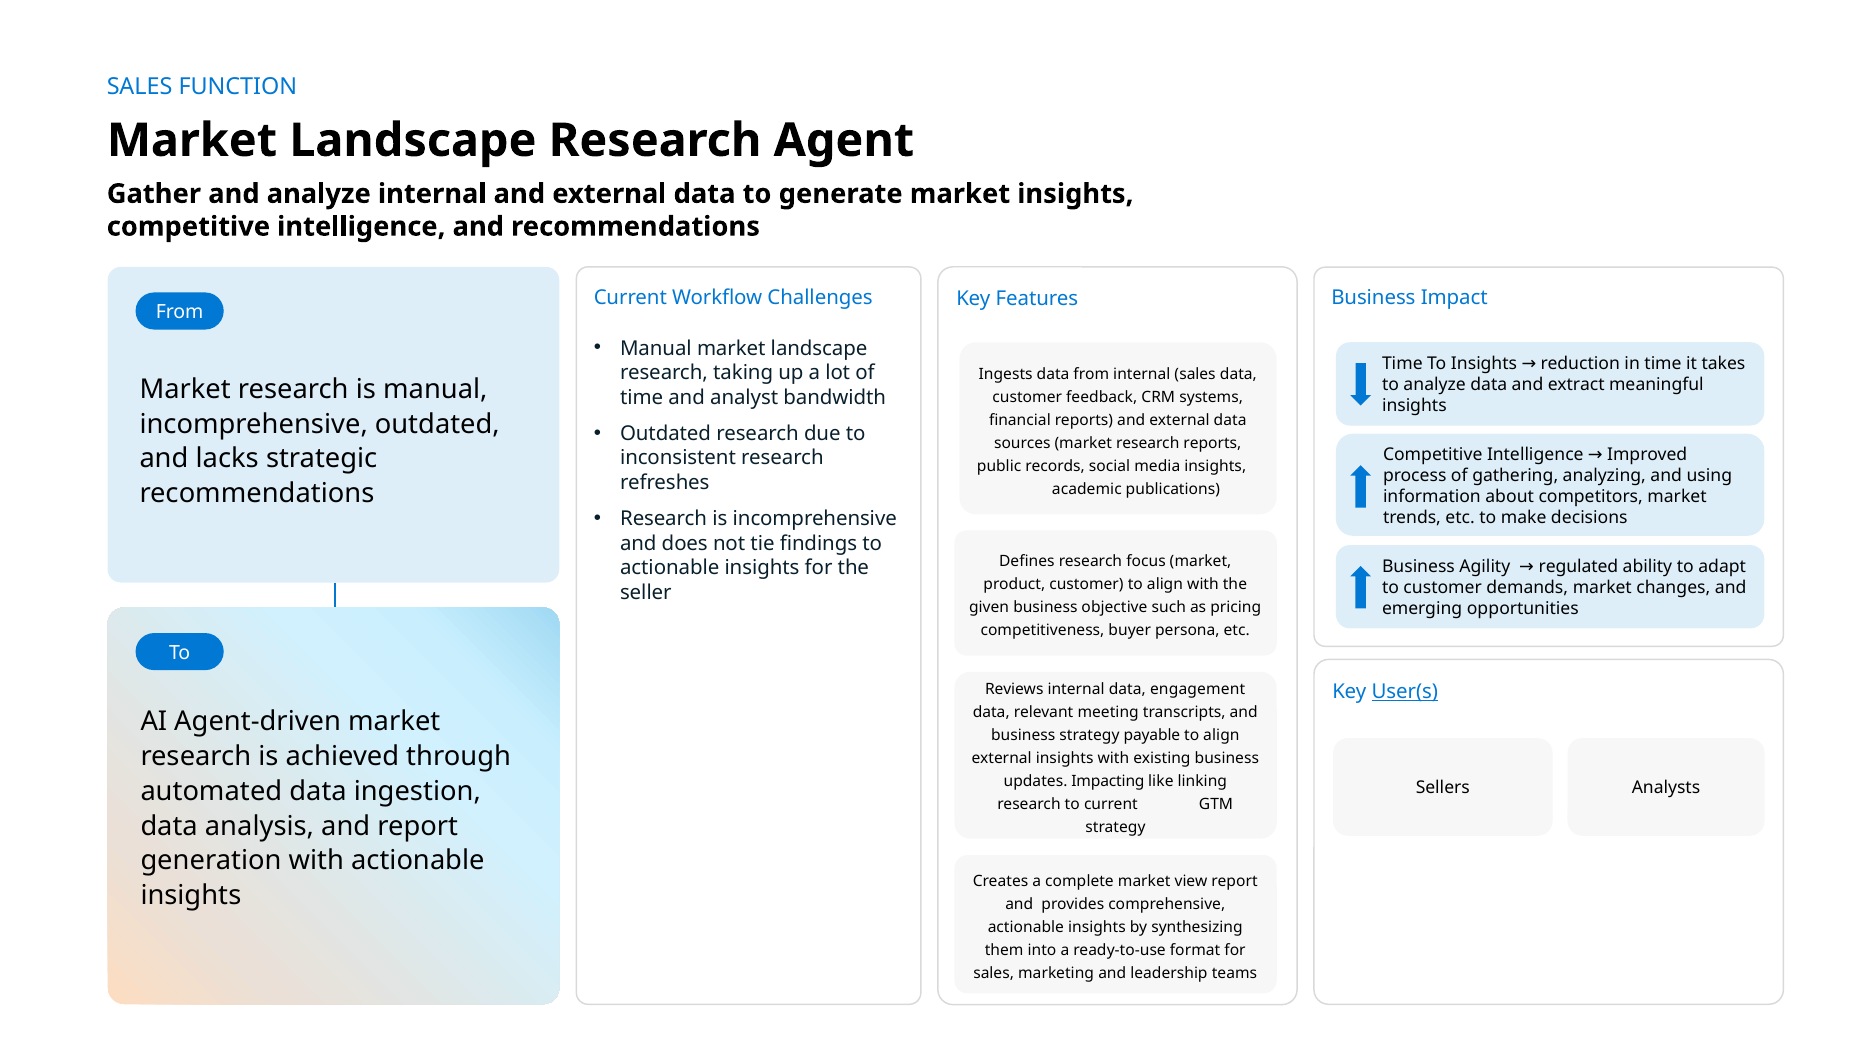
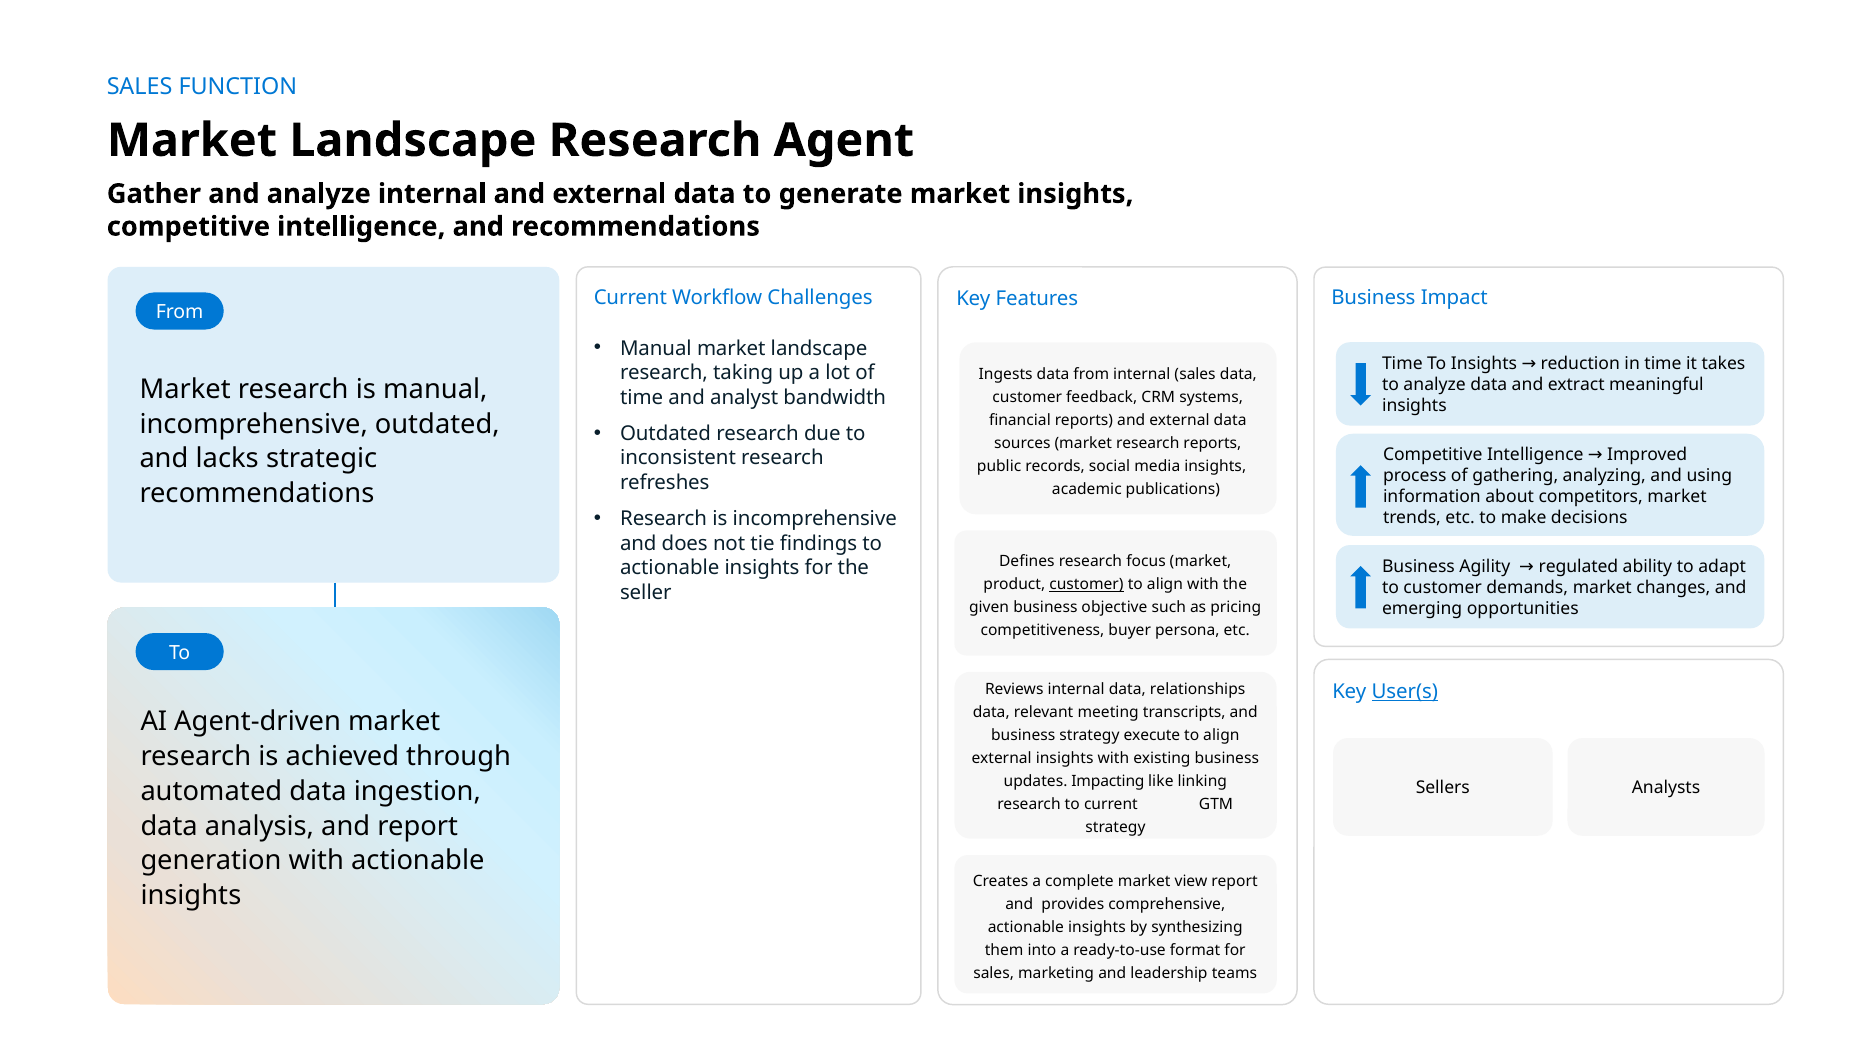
customer underline: none -> present (1086, 585)
engagement: engagement -> relationships (1198, 689)
payable: payable -> execute (1152, 735)
